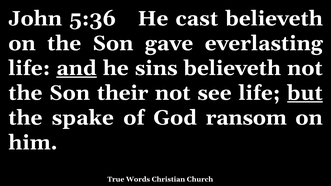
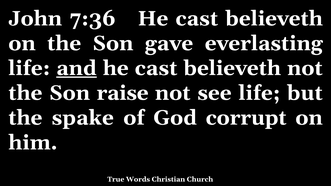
5:36: 5:36 -> 7:36 (93, 19)
sins: sins -> cast (156, 68)
their: their -> raise (123, 93)
but underline: present -> none (305, 93)
ransom: ransom -> corrupt (246, 118)
